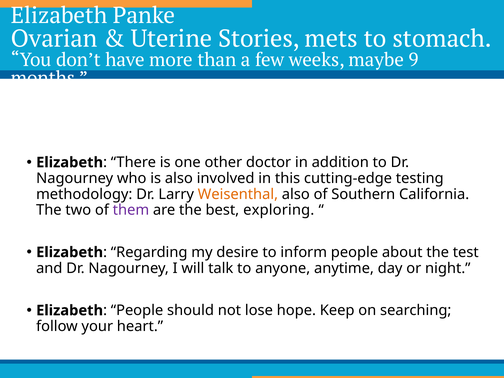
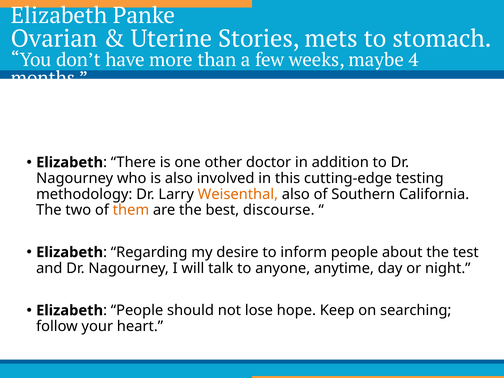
9: 9 -> 4 (413, 60)
them colour: purple -> orange (131, 210)
exploring: exploring -> discourse (279, 210)
